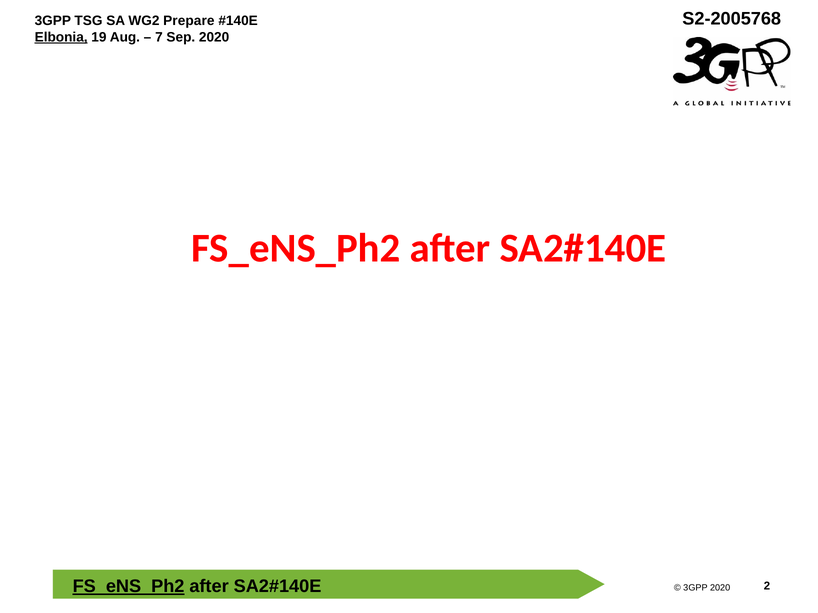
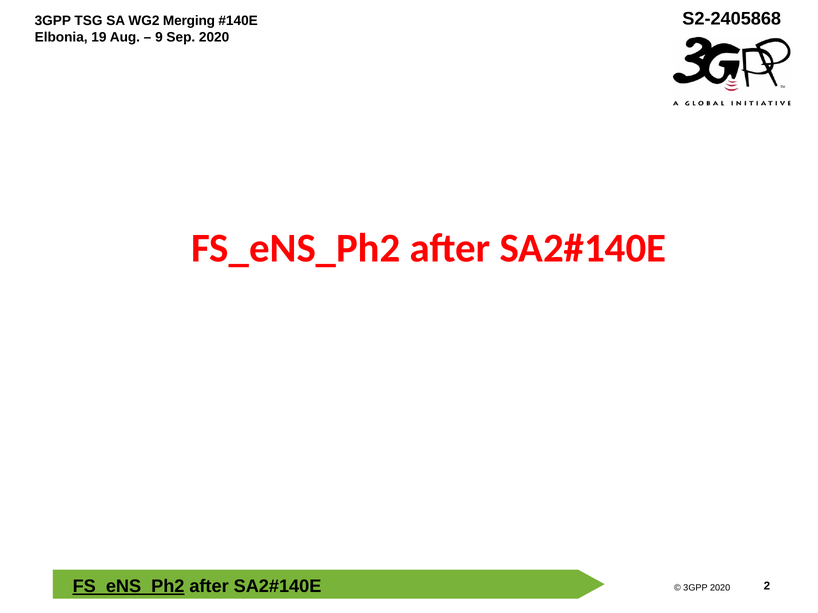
S2-2005768: S2-2005768 -> S2-2405868 (732, 19)
Prepare: Prepare -> Merging (189, 21)
Elbonia underline: present -> none (61, 37)
7: 7 -> 9 (159, 37)
